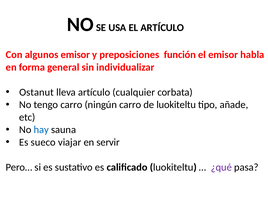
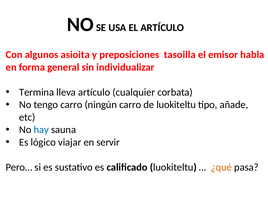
algunos emisor: emisor -> asioita (75, 55)
función: función -> tasoilla (180, 55)
Ostanut: Ostanut -> Termina (37, 92)
sueco: sueco -> lógico (43, 142)
¿qué colour: purple -> orange (221, 167)
